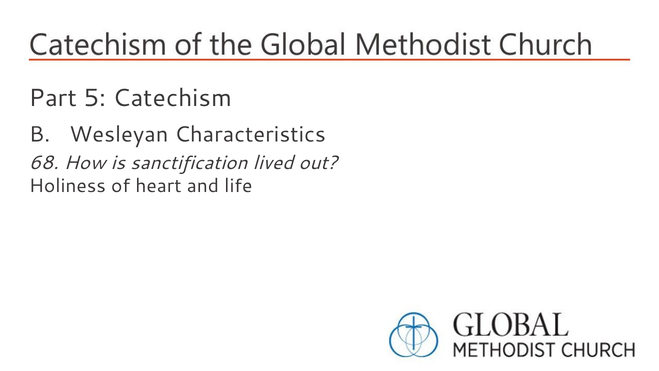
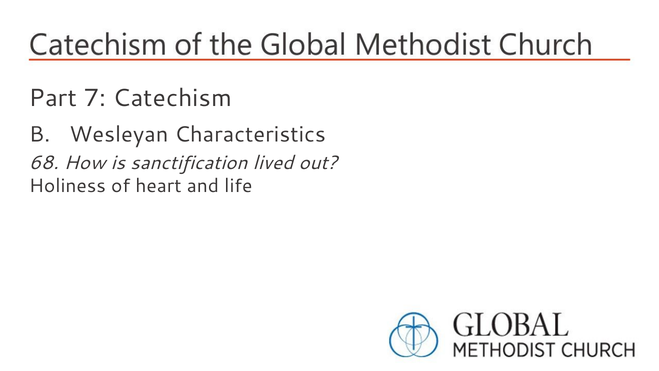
5: 5 -> 7 (95, 98)
